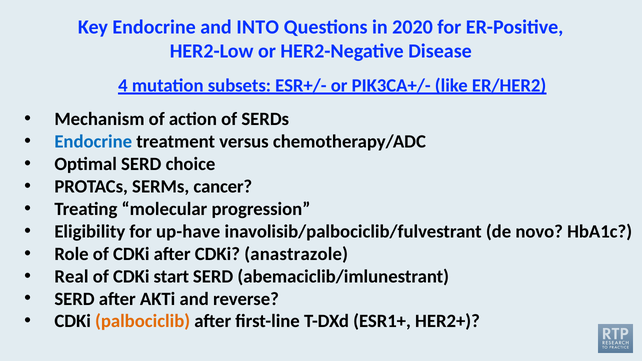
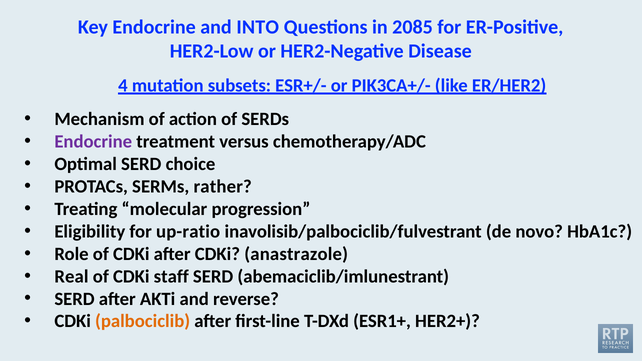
2020: 2020 -> 2085 (413, 27)
Endocrine colour: blue -> purple (93, 142)
cancer: cancer -> rather (223, 187)
up-have: up-have -> up-ratio (188, 231)
start: start -> staff (171, 276)
